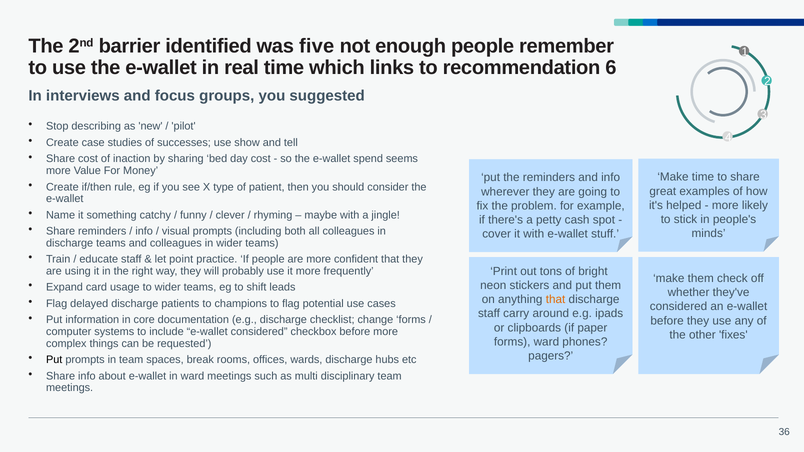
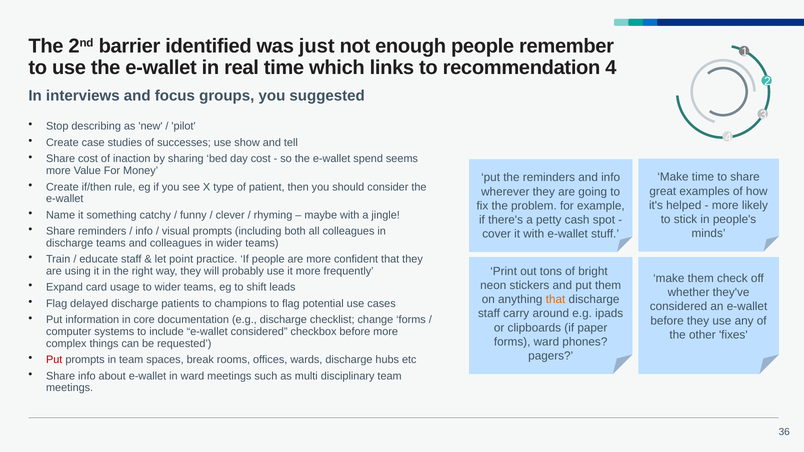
five: five -> just (317, 46)
recommendation 6: 6 -> 4 (611, 68)
Put colour: black -> red (54, 360)
